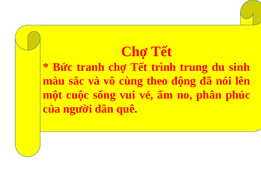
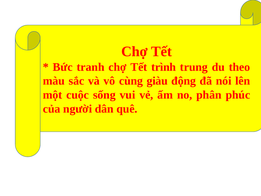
sinh: sinh -> theo (239, 67)
theo: theo -> giàu (157, 81)
